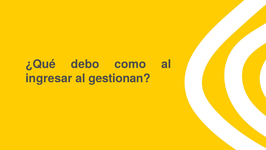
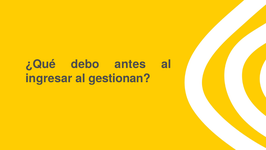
como: como -> antes (130, 64)
